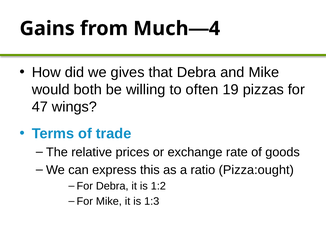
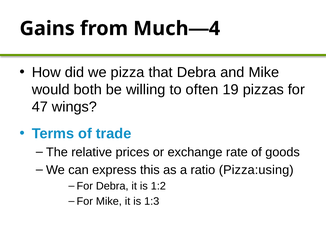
gives: gives -> pizza (128, 72)
Pizza:ought: Pizza:ought -> Pizza:using (256, 170)
